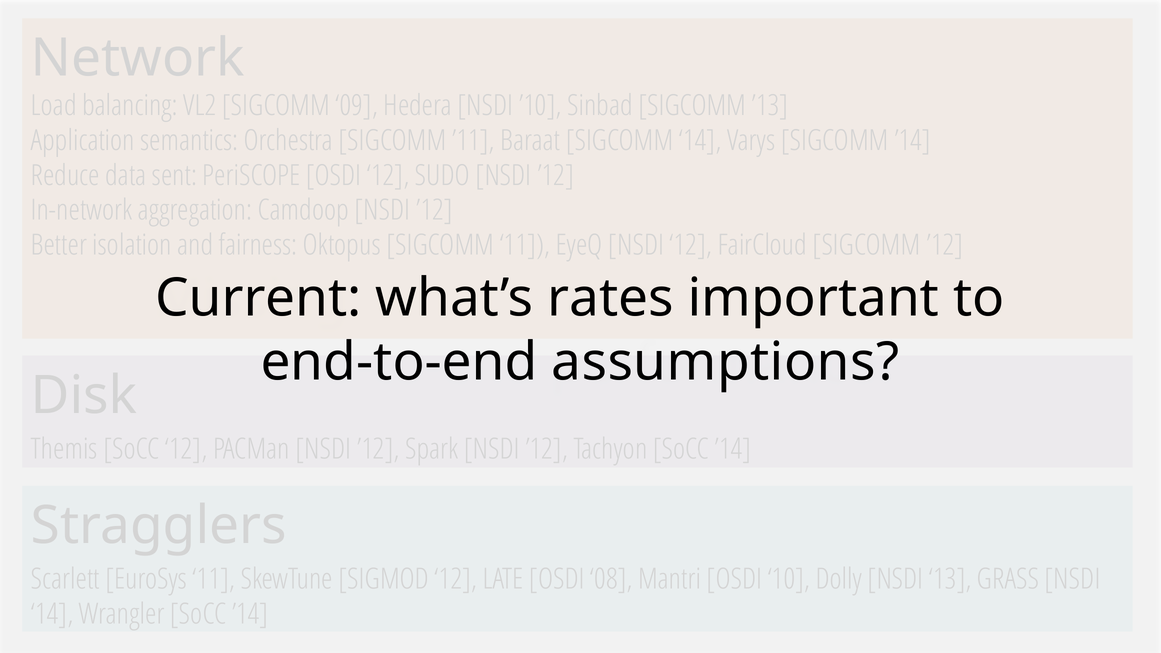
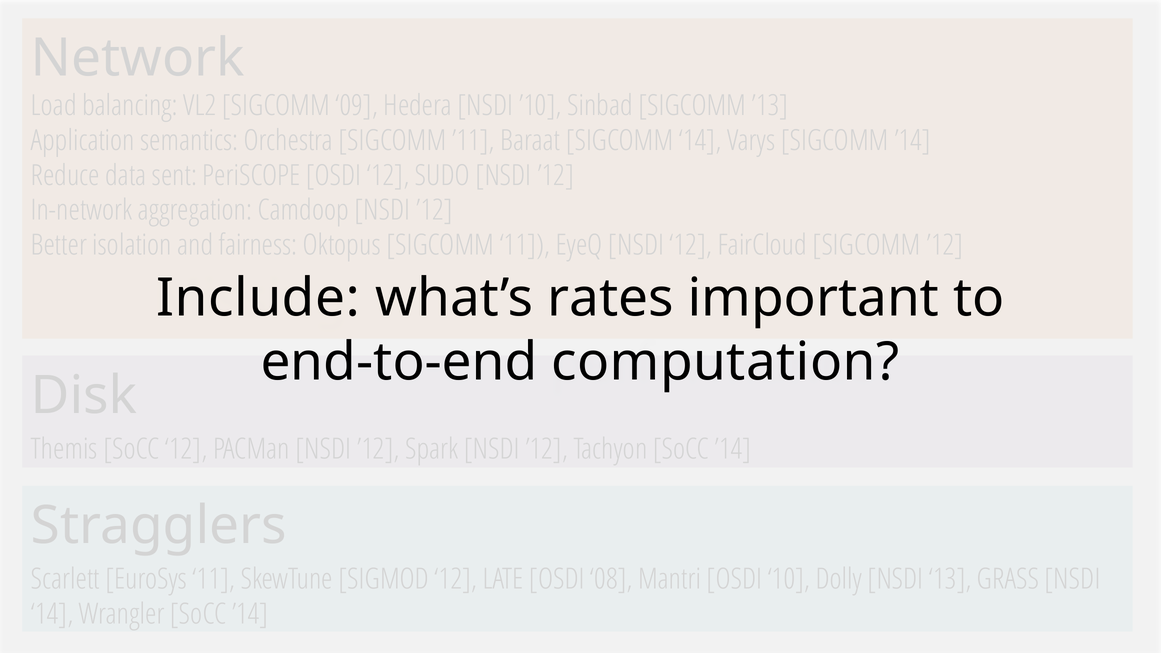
Current: Current -> Include (258, 298)
assumptions: assumptions -> computation (725, 362)
